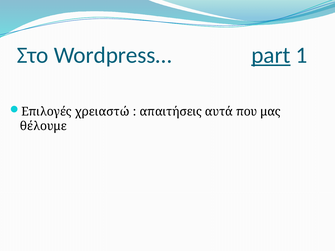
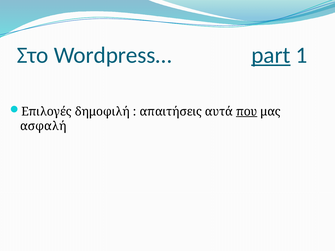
χρειαστώ: χρειαστώ -> δημοφιλή (102, 112)
που underline: none -> present (247, 112)
θέλουμε: θέλουμε -> ασφαλή (43, 126)
